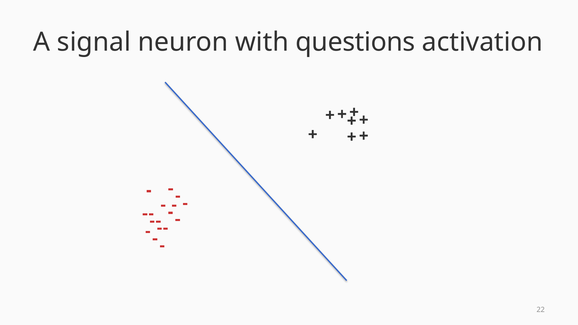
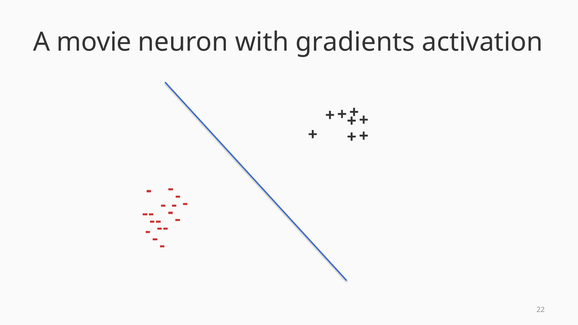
signal: signal -> movie (94, 42)
questions: questions -> gradients (355, 42)
